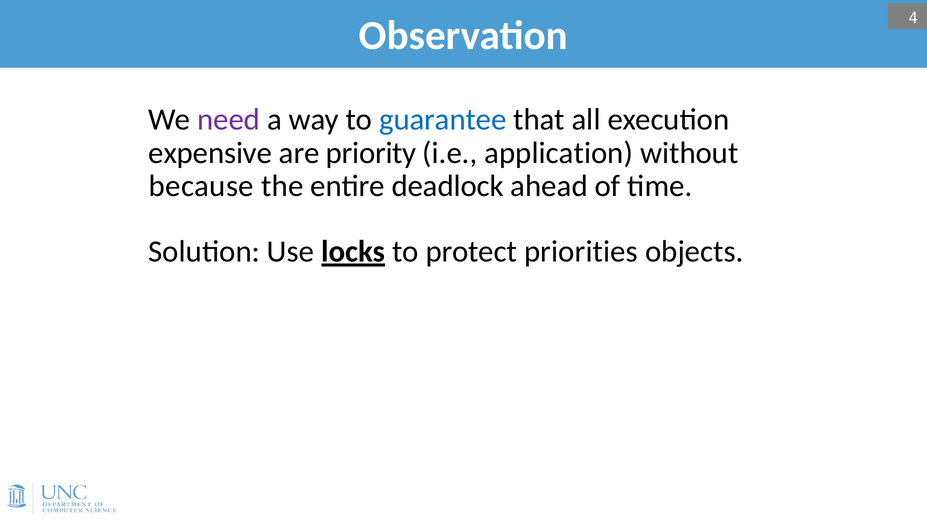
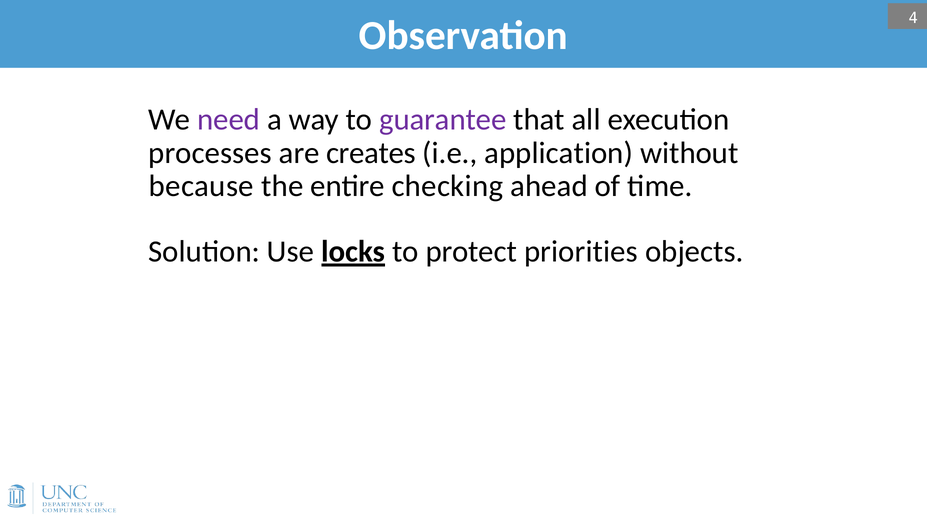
guarantee colour: blue -> purple (443, 120)
expensive: expensive -> processes (210, 153)
priority: priority -> creates (371, 153)
deadlock: deadlock -> checking (447, 186)
